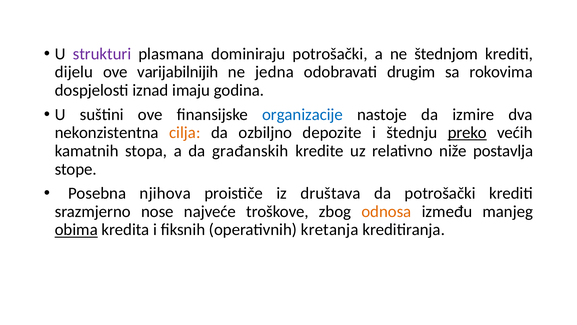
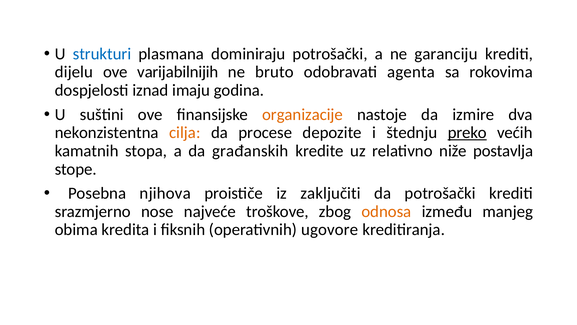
strukturi colour: purple -> blue (102, 54)
štednjom: štednjom -> garanciju (446, 54)
jedna: jedna -> bruto (274, 72)
drugim: drugim -> agenta (411, 72)
organizacije colour: blue -> orange (302, 114)
ozbiljno: ozbiljno -> procese (265, 133)
društava: društava -> zaključiti (331, 193)
obima underline: present -> none (76, 229)
kretanja: kretanja -> ugovore (330, 229)
